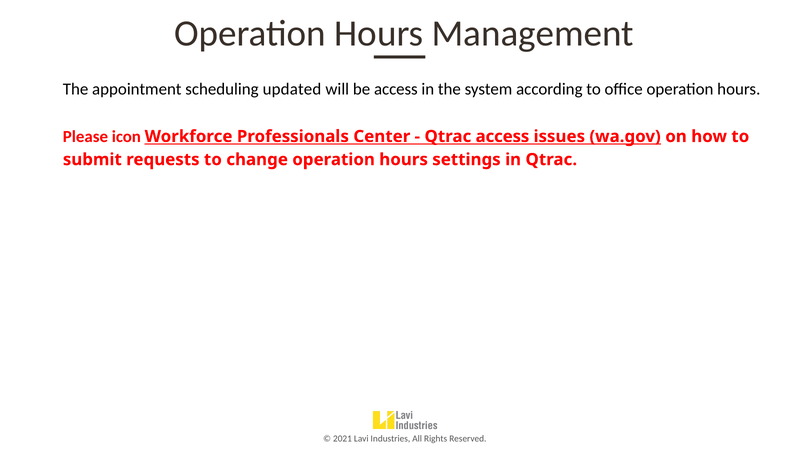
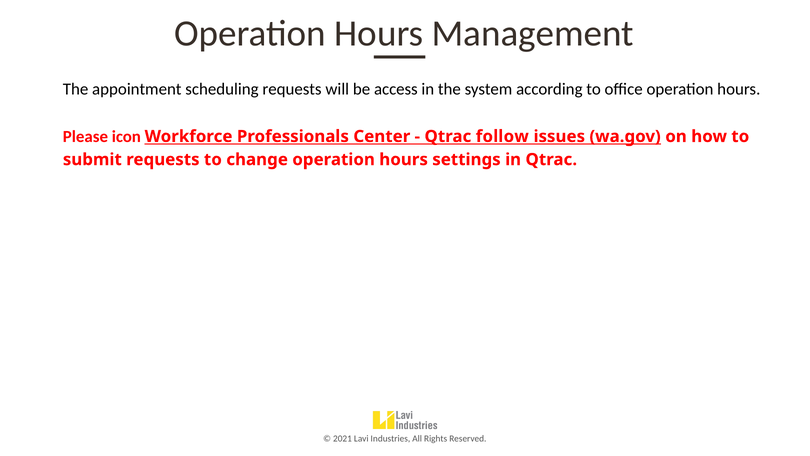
scheduling updated: updated -> requests (292, 89)
Qtrac access: access -> follow (502, 136)
